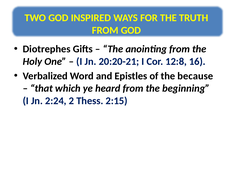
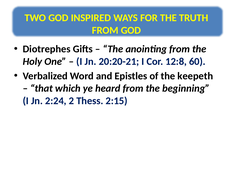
16: 16 -> 60 (197, 61)
because: because -> keepeth (195, 76)
